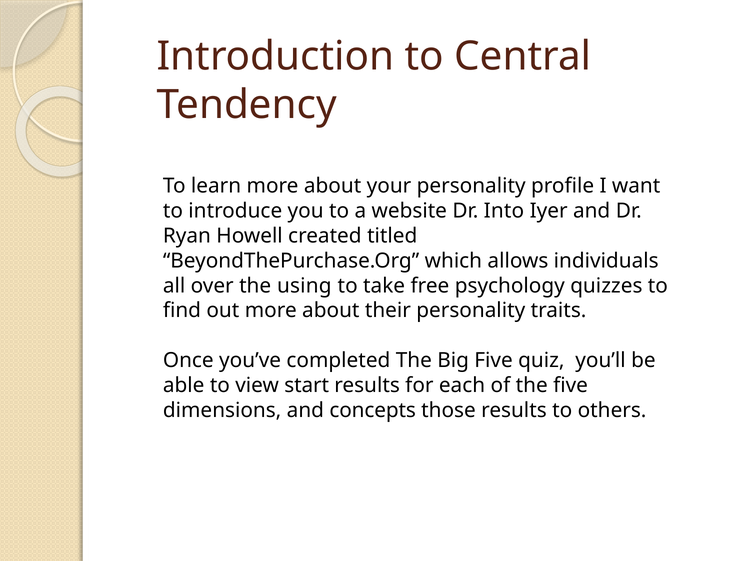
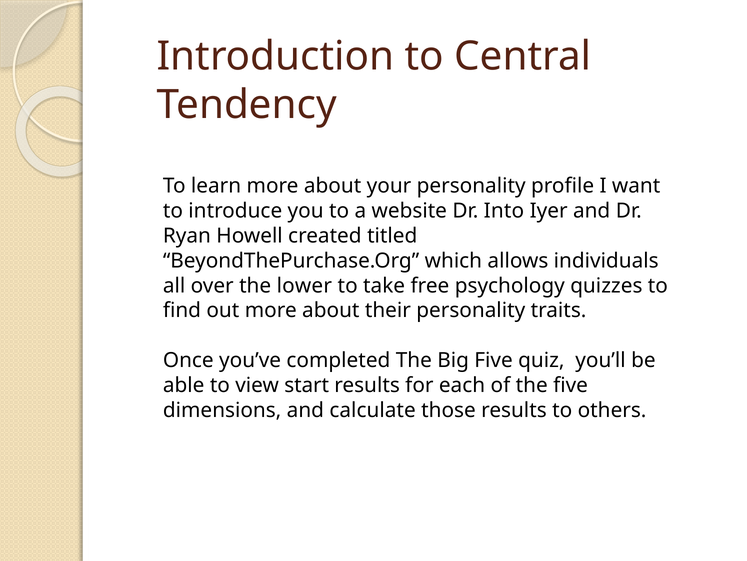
using: using -> lower (304, 285)
concepts: concepts -> calculate (373, 410)
